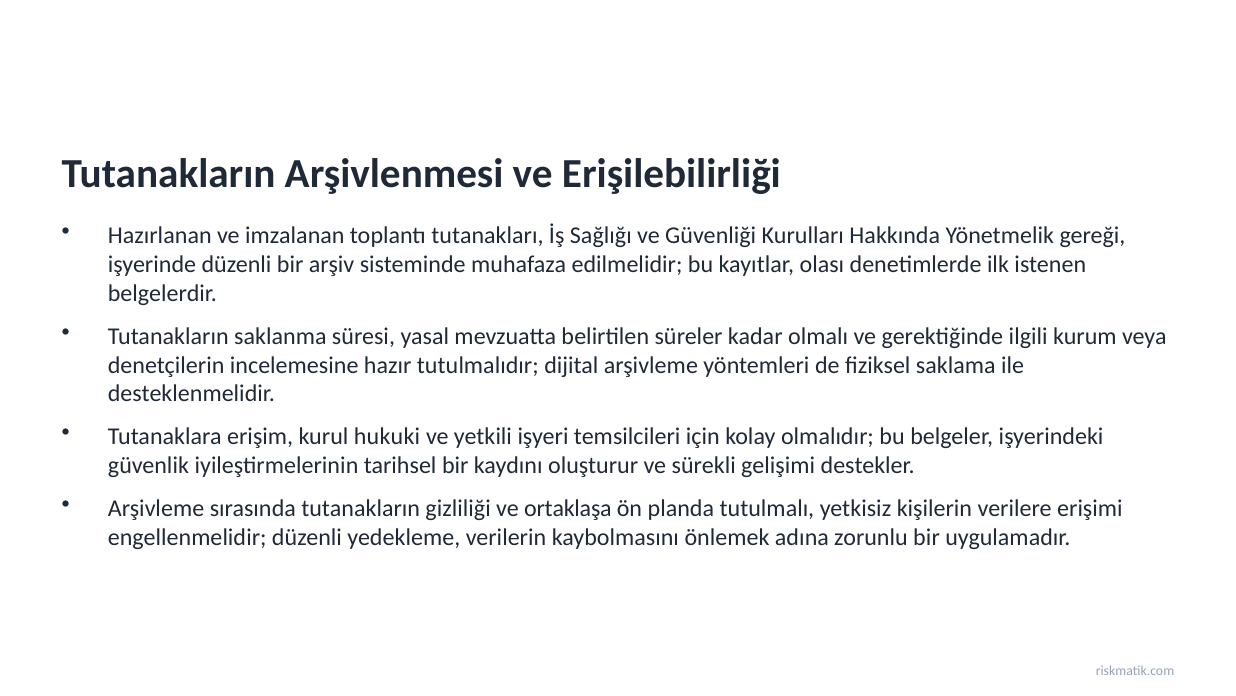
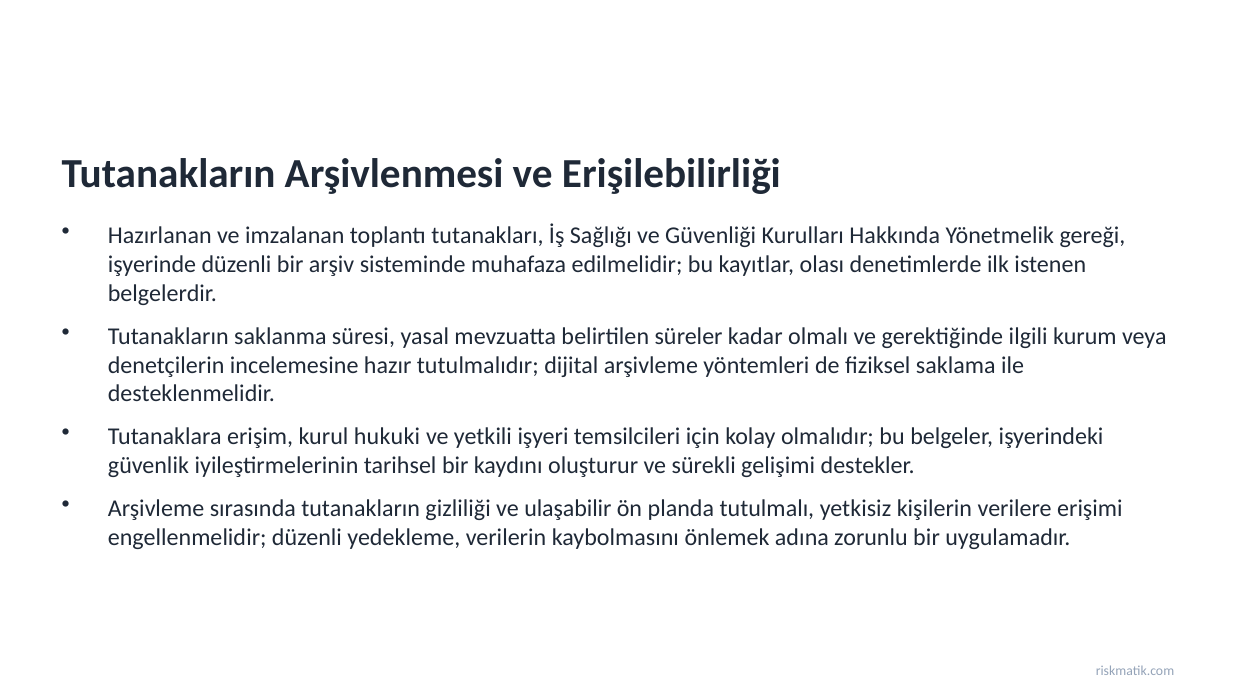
ortaklaşa: ortaklaşa -> ulaşabilir (568, 508)
